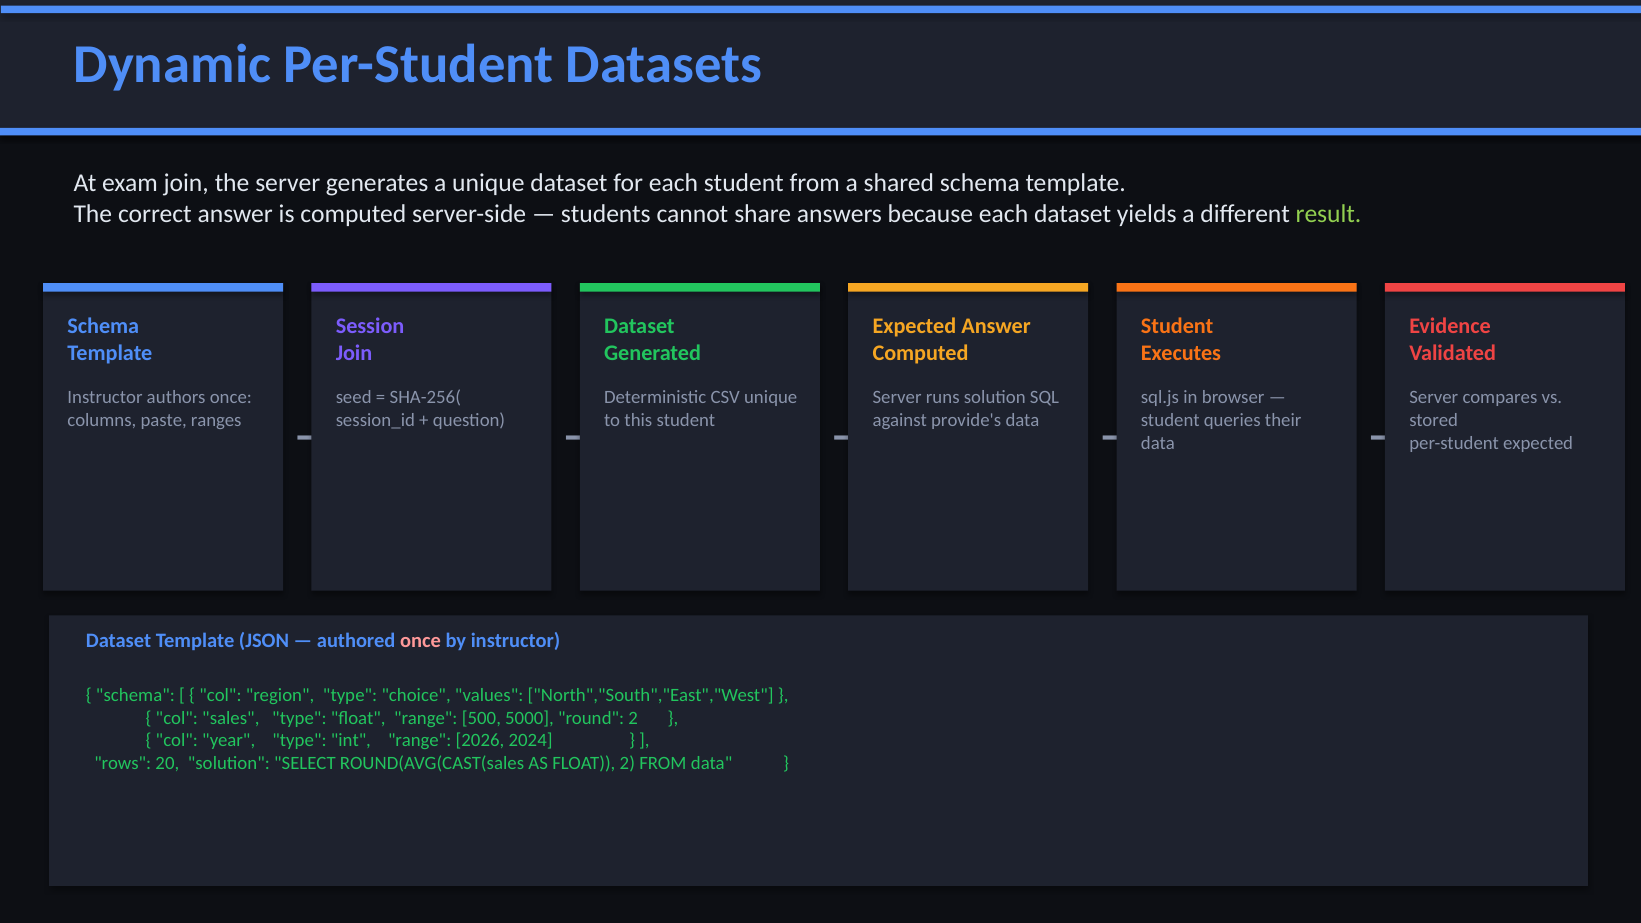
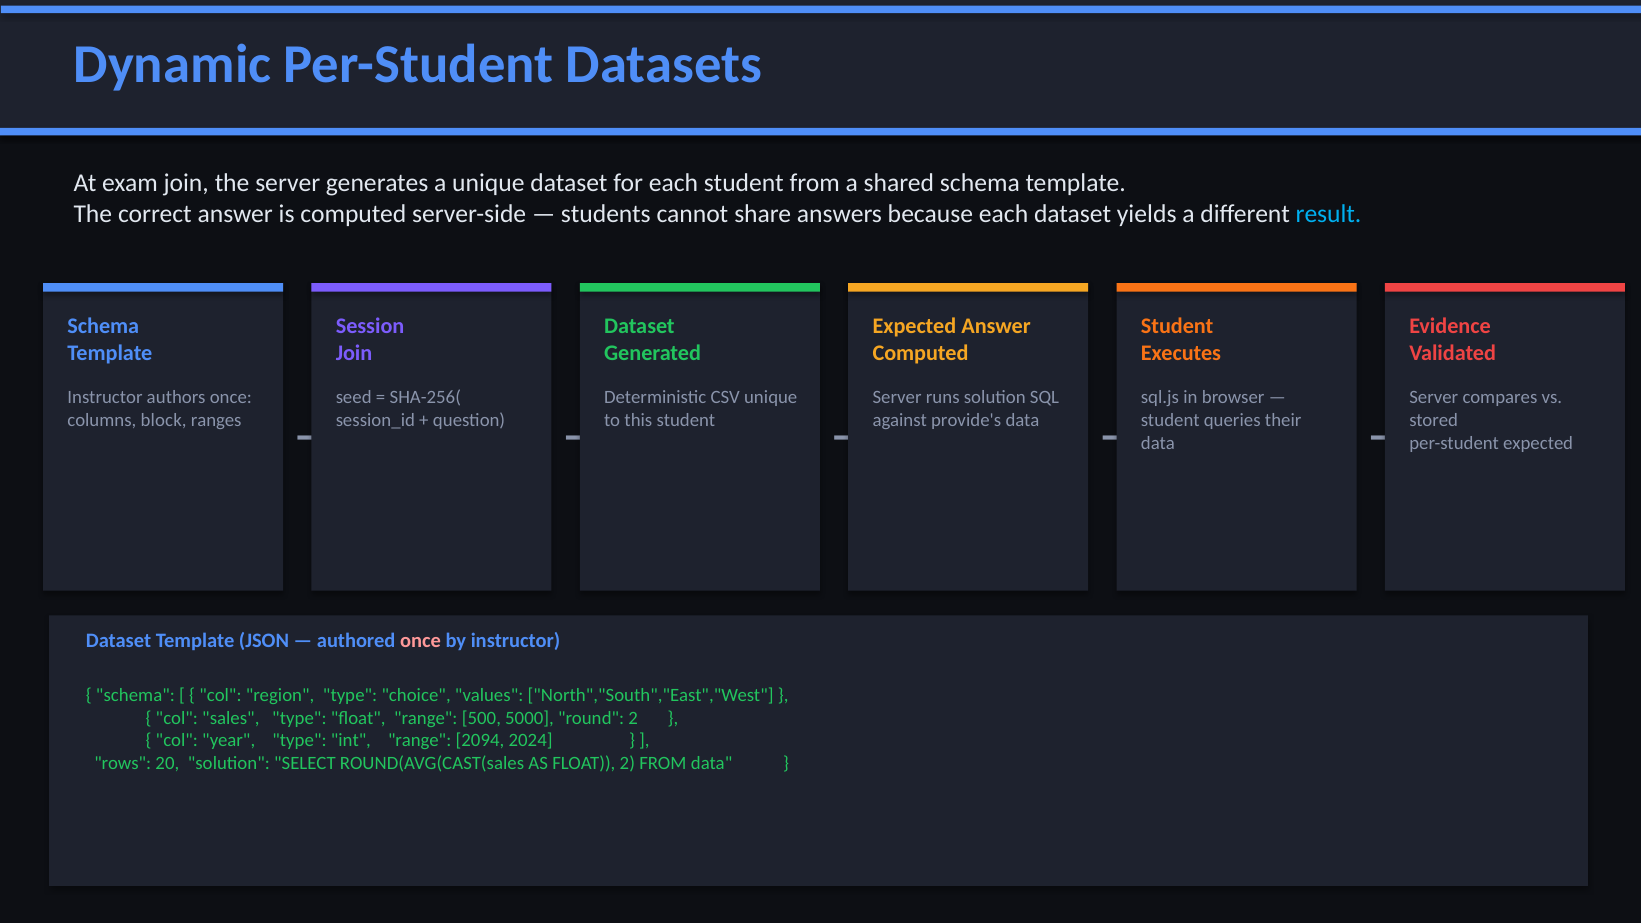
result colour: light green -> light blue (1329, 214)
paste: paste -> block (164, 420)
2026: 2026 -> 2094 (480, 741)
